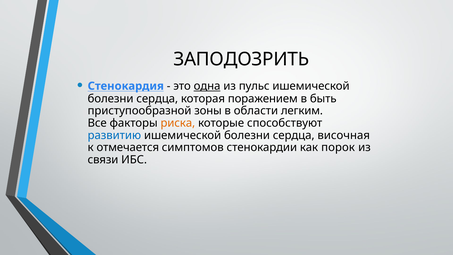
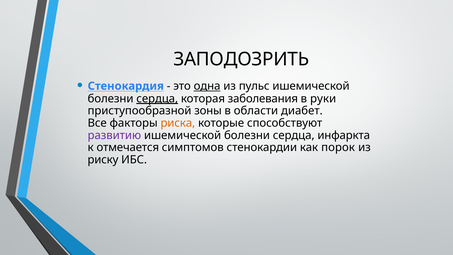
сердца underline: none -> present (157, 99)
поражением: поражением -> заболевания (263, 99)
быть: быть -> руки (323, 99)
легким: легким -> диабет (302, 111)
развитию colour: blue -> purple (114, 135)
височная: височная -> инфаркта (344, 135)
связи: связи -> риску (103, 160)
